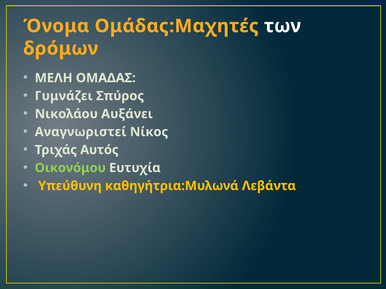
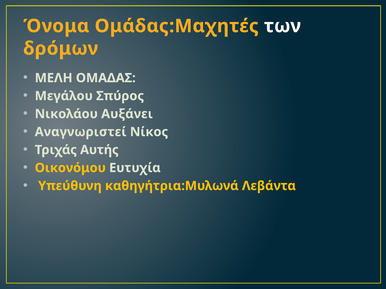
Γυμνάζει: Γυμνάζει -> Μεγάλου (64, 96)
Αυτός: Αυτός -> Αυτής (99, 150)
Οικονόμου colour: light green -> yellow (70, 168)
